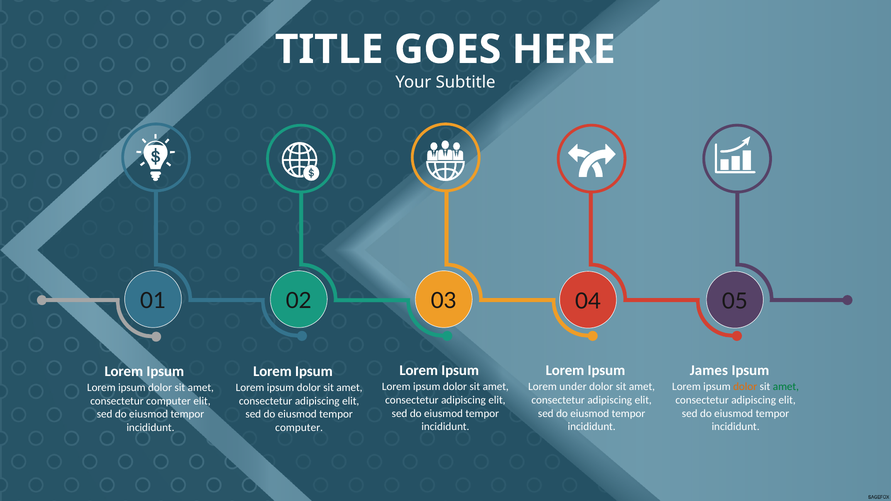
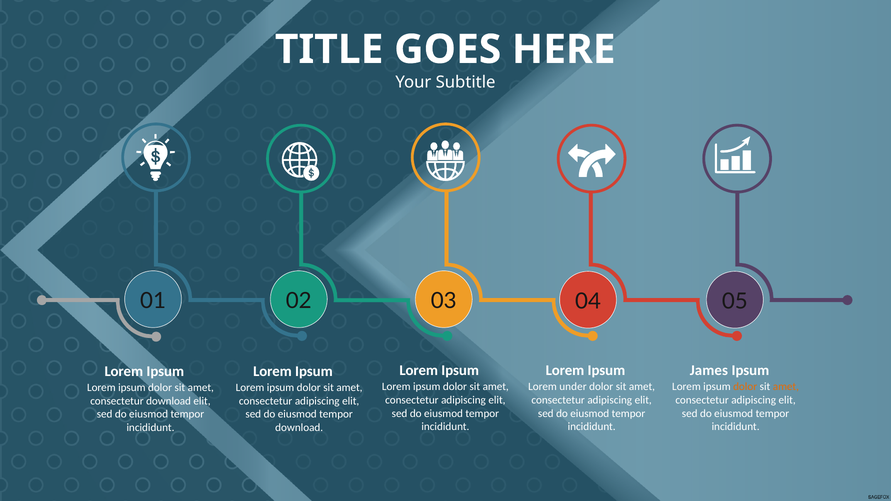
amet colour: green -> orange (786, 387)
consectetur computer: computer -> download (169, 401)
computer: computer -> download (299, 428)
